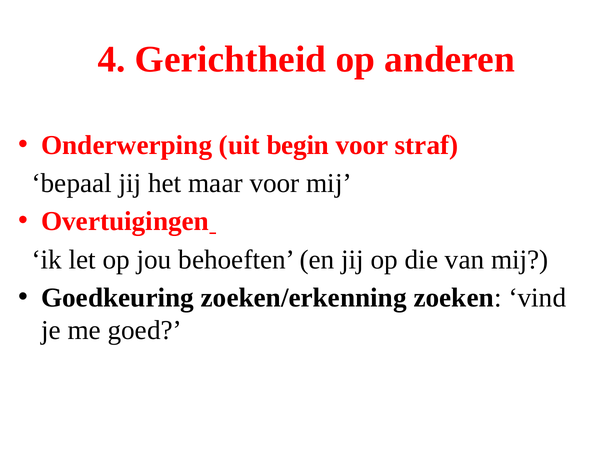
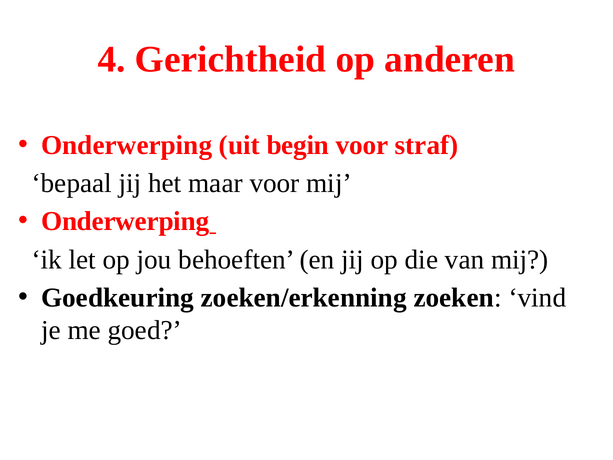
Overtuigingen: Overtuigingen -> Onderwerping (125, 221)
